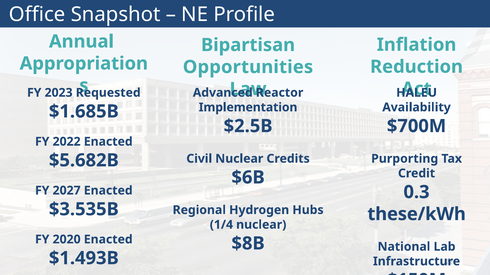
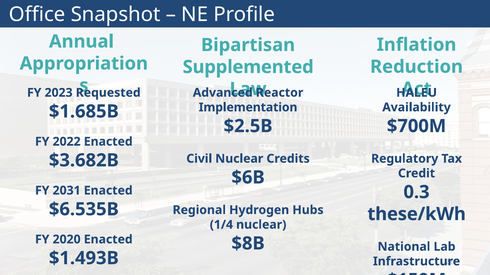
Opportunities: Opportunities -> Supplemented (248, 67)
Purporting: Purporting -> Regulatory (405, 159)
$5.682B: $5.682B -> $3.682B (84, 161)
2027: 2027 -> 2031 (67, 191)
$3.535B: $3.535B -> $6.535B (84, 210)
